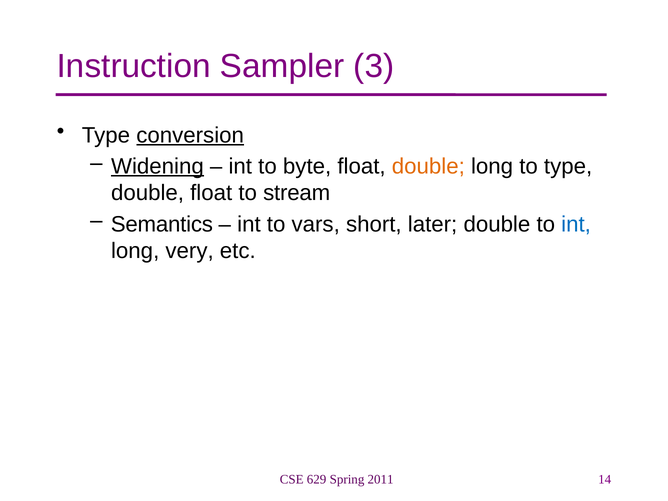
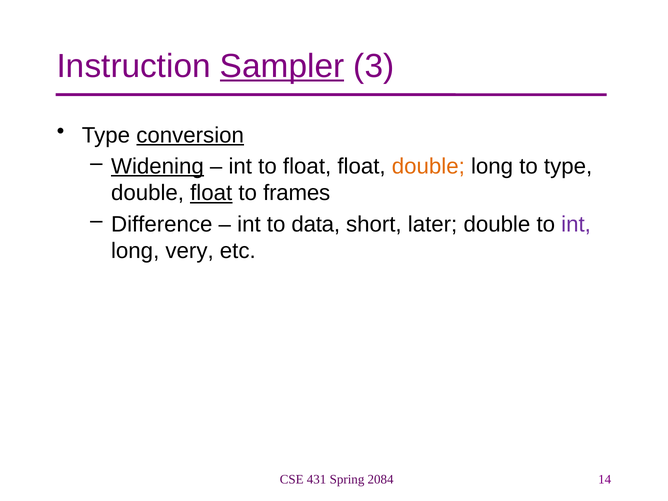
Sampler underline: none -> present (282, 66)
to byte: byte -> float (307, 166)
float underline: none -> present (211, 193)
stream: stream -> frames (297, 193)
Semantics: Semantics -> Difference (162, 224)
vars: vars -> data (316, 224)
int colour: blue -> purple (576, 224)
629: 629 -> 431 (317, 480)
2011: 2011 -> 2084 (381, 480)
